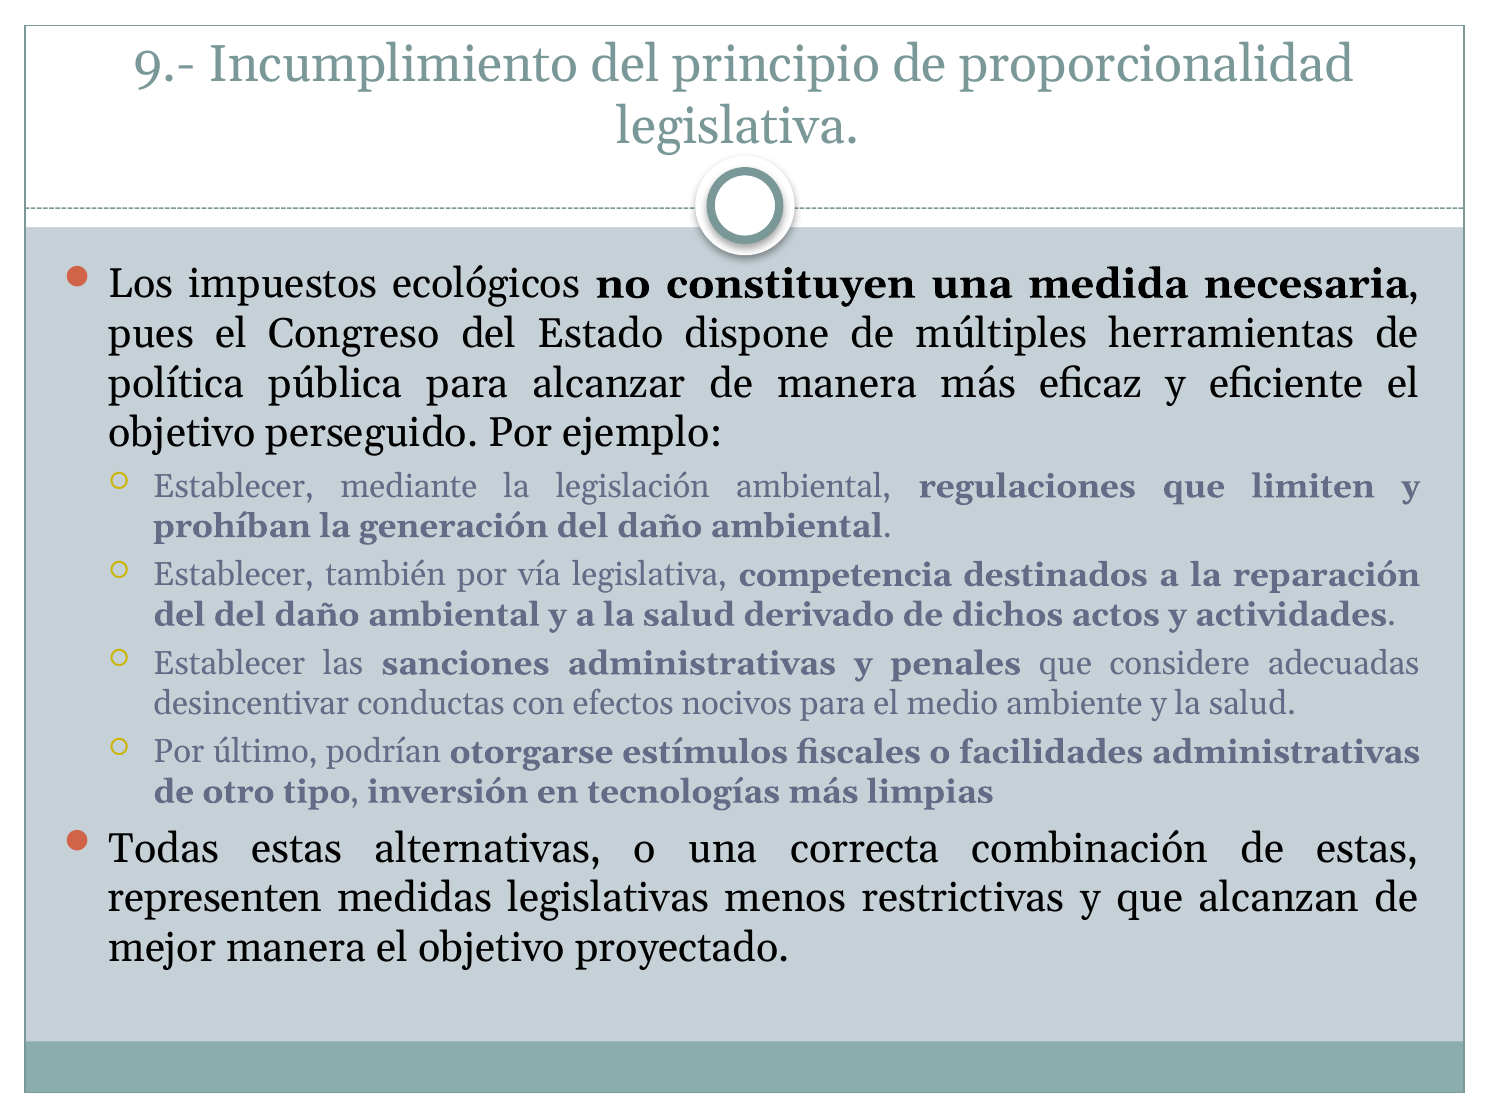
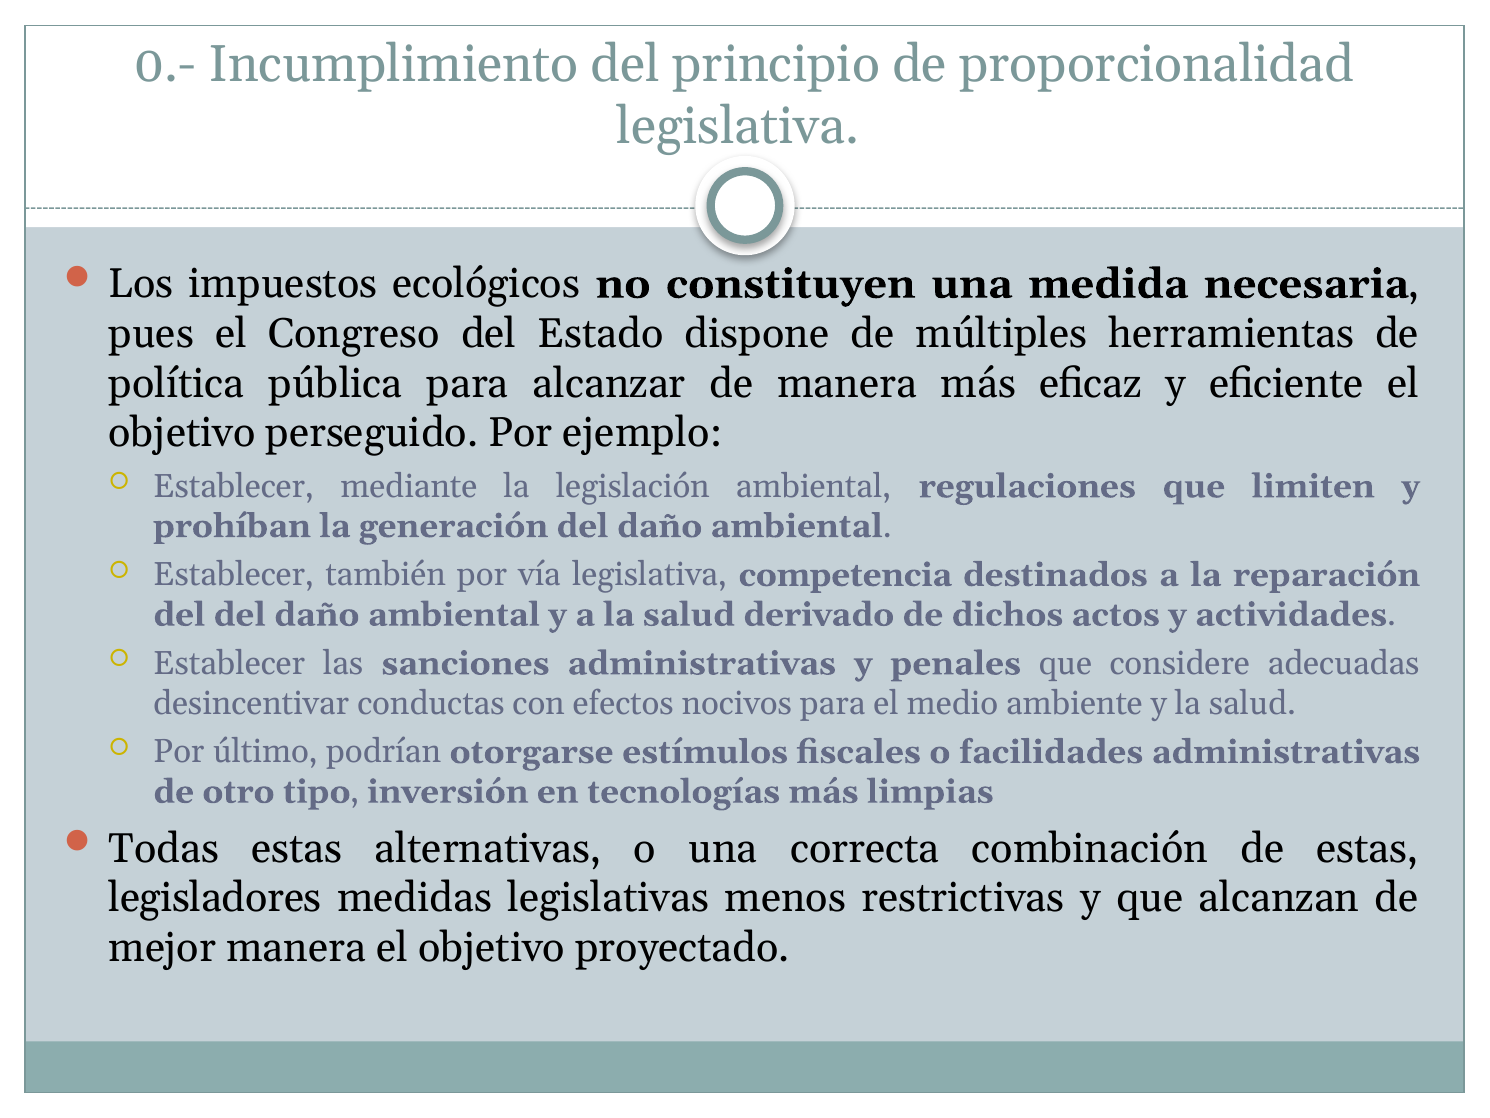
9.-: 9.- -> 0.- (165, 64)
representen: representen -> legisladores (215, 898)
